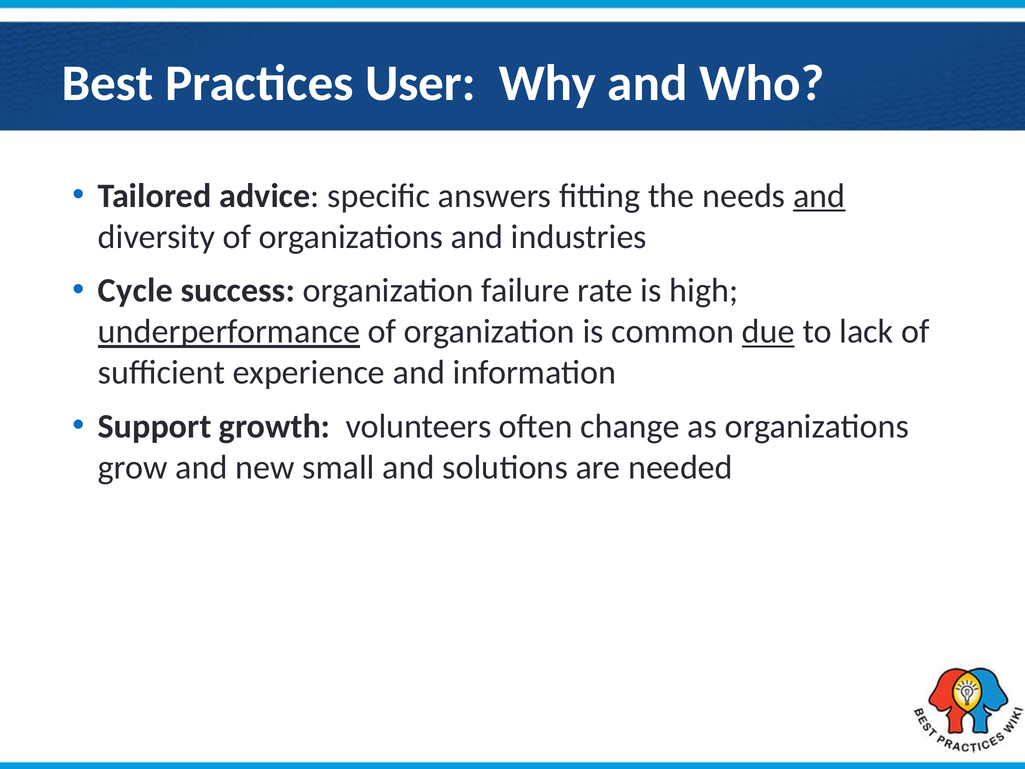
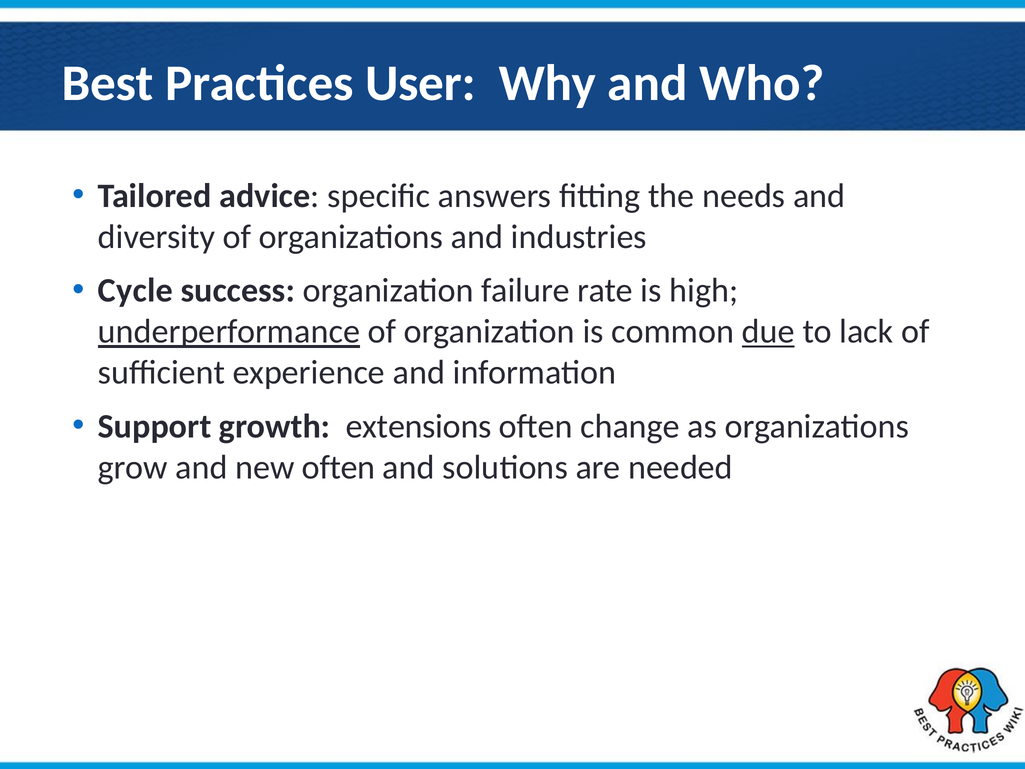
and underline: present -> none (819, 196)
volunteers: volunteers -> extensions (419, 426)
new small: small -> often (339, 467)
